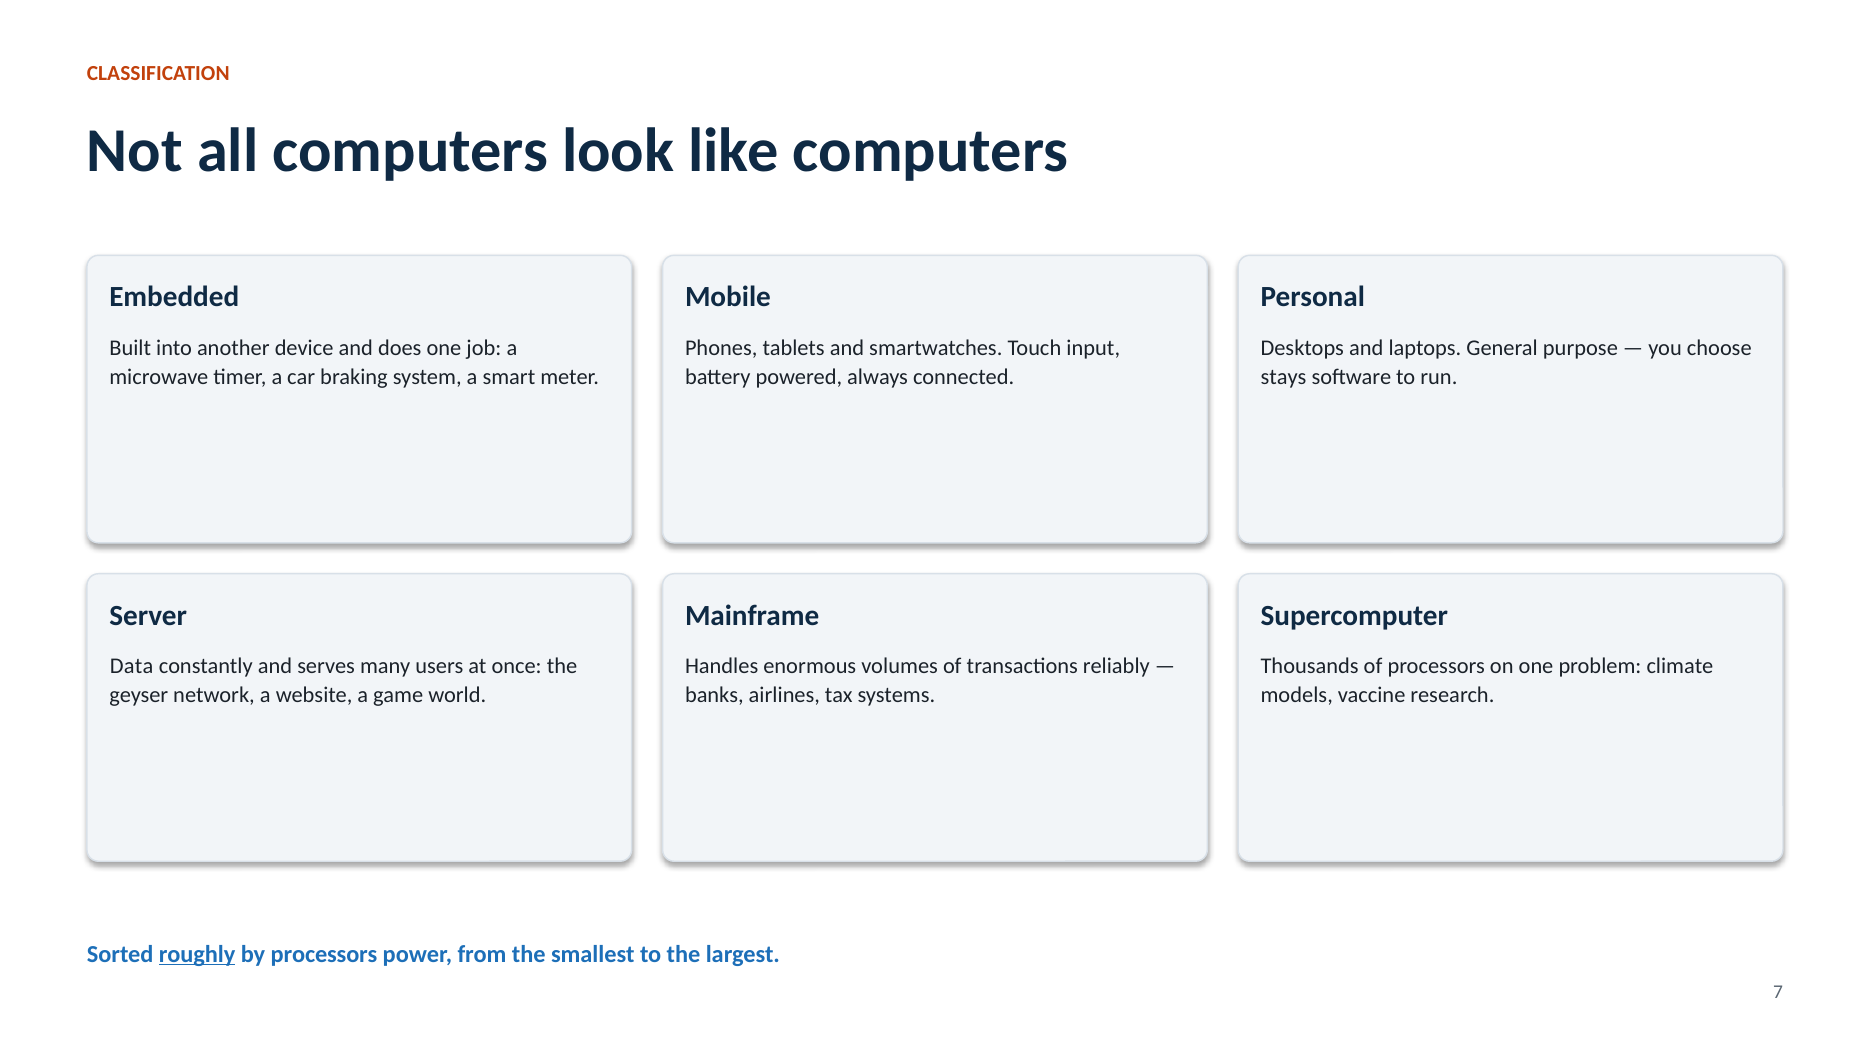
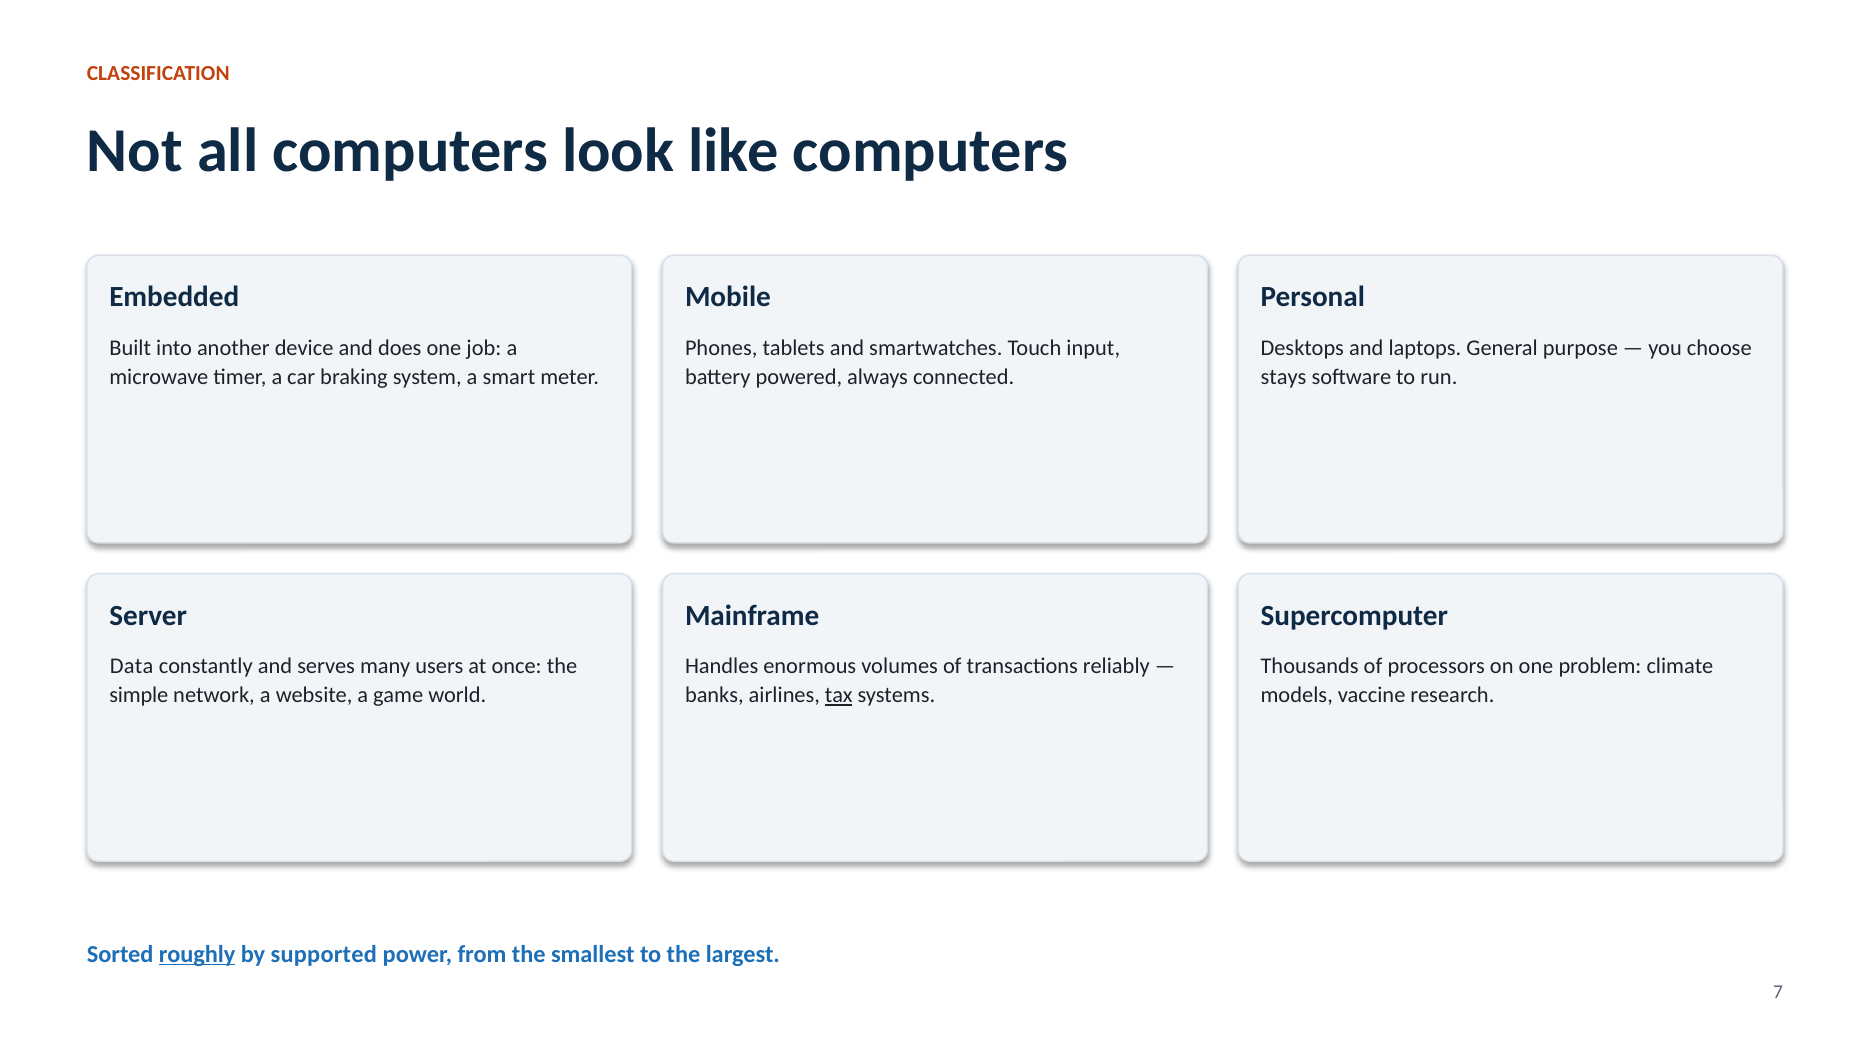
geyser: geyser -> simple (139, 695)
tax underline: none -> present (839, 695)
by processors: processors -> supported (324, 954)
